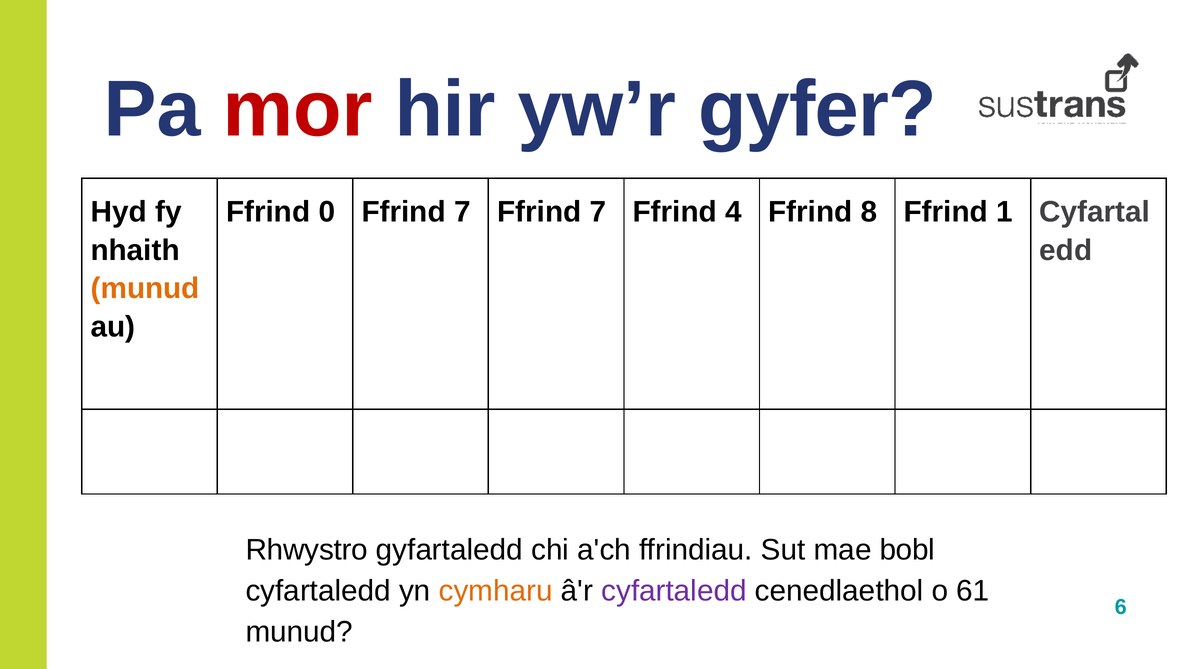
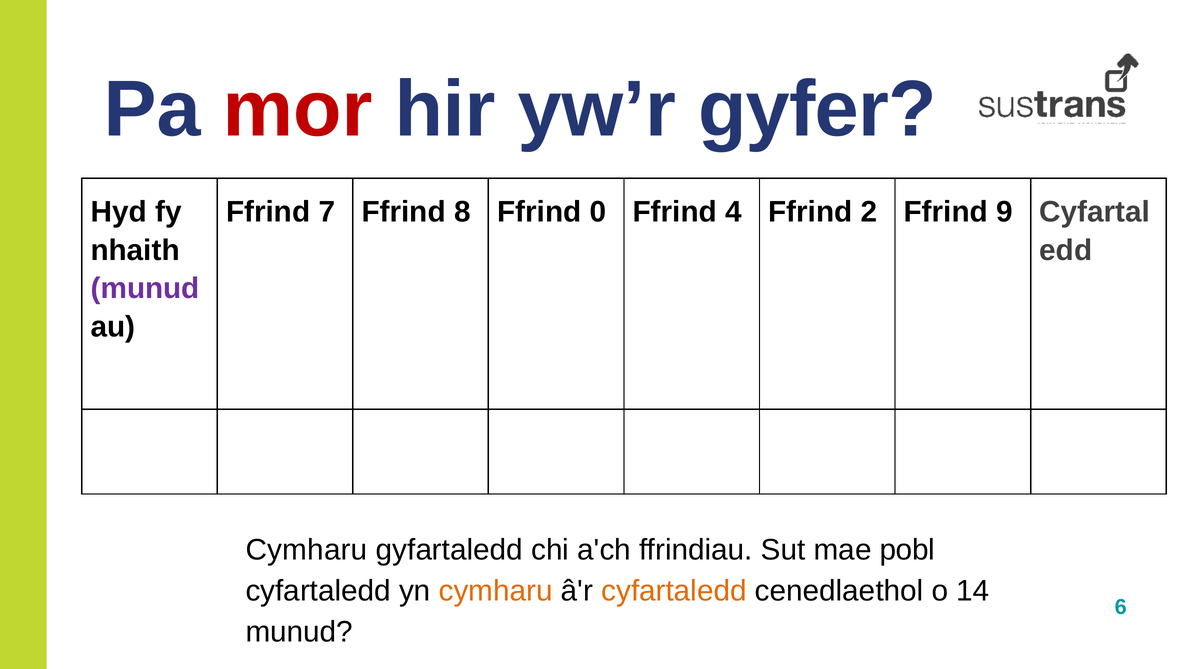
0: 0 -> 7 (327, 212)
7: 7 -> 8 (462, 212)
7: 7 -> 0 (598, 212)
8: 8 -> 2 (869, 212)
1: 1 -> 9 (1004, 212)
munud colour: orange -> purple (145, 289)
Rhwystro: Rhwystro -> Cymharu (307, 550)
bobl: bobl -> pobl (907, 550)
cyfartaledd colour: purple -> orange (674, 591)
61: 61 -> 14 (973, 591)
